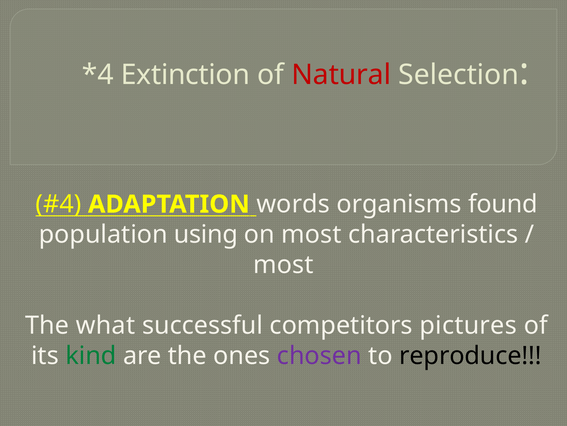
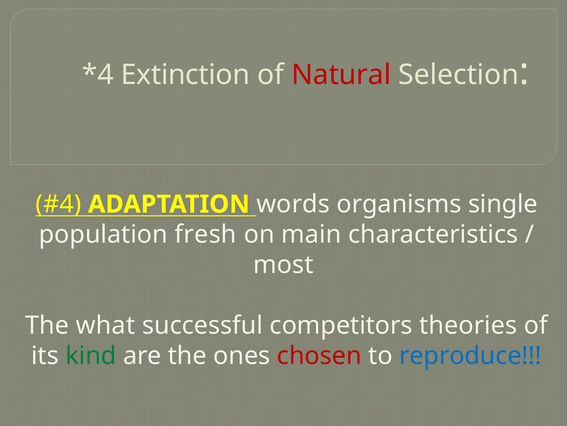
found: found -> single (503, 204)
using: using -> fresh (206, 234)
on most: most -> main (311, 234)
pictures: pictures -> theories (468, 325)
chosen colour: purple -> red (319, 355)
reproduce colour: black -> blue (470, 355)
